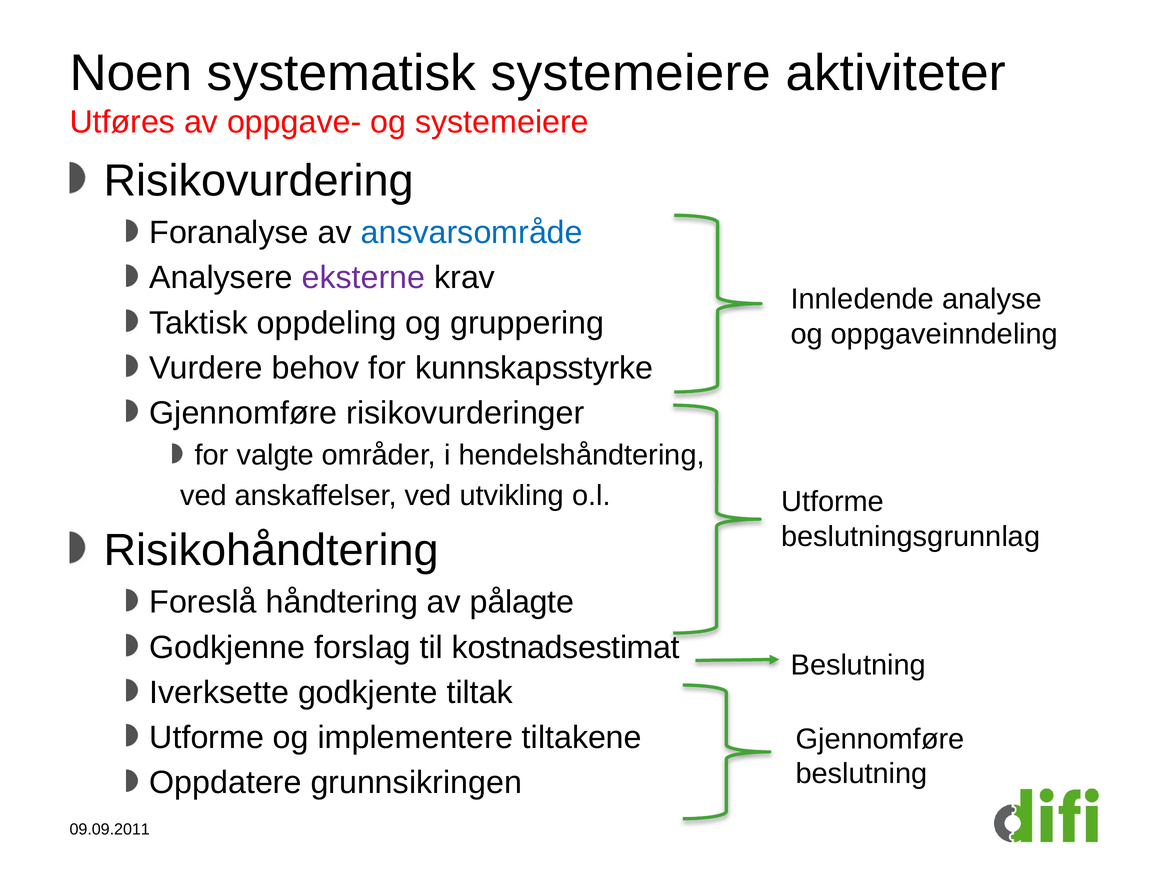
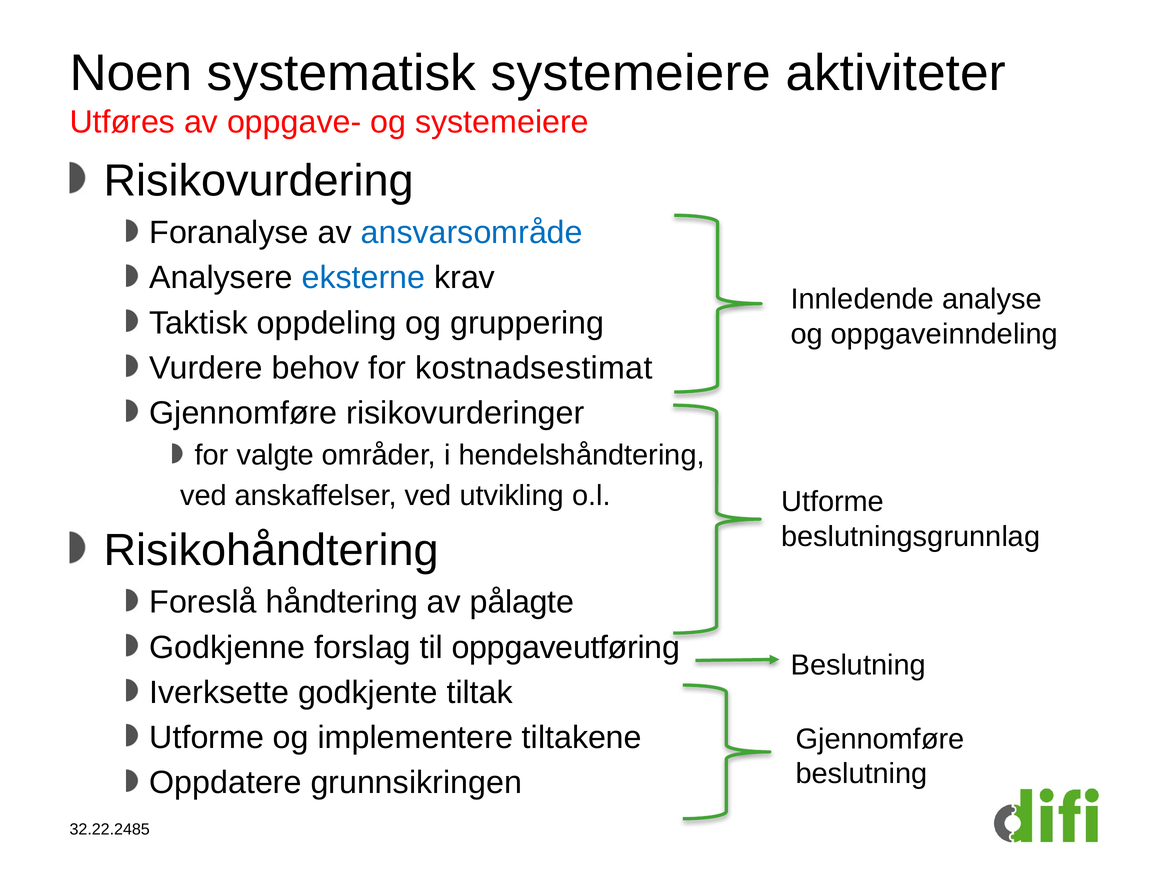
eksterne colour: purple -> blue (363, 278)
kunnskapsstyrke: kunnskapsstyrke -> kostnadsestimat (534, 368)
kostnadsestimat: kostnadsestimat -> oppgaveutføring (566, 648)
09.09.2011: 09.09.2011 -> 32.22.2485 (110, 830)
